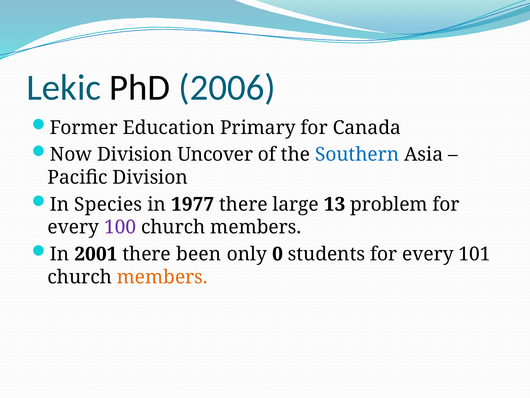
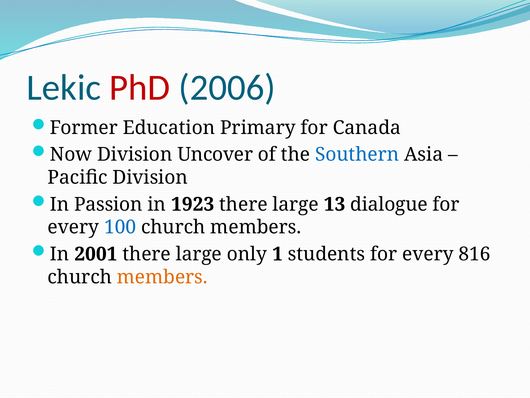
PhD colour: black -> red (140, 88)
Species: Species -> Passion (108, 204)
1977: 1977 -> 1923 (193, 204)
problem: problem -> dialogue (389, 204)
100 colour: purple -> blue (120, 227)
2001 there been: been -> large (199, 254)
0: 0 -> 1 (278, 254)
101: 101 -> 816 (475, 254)
